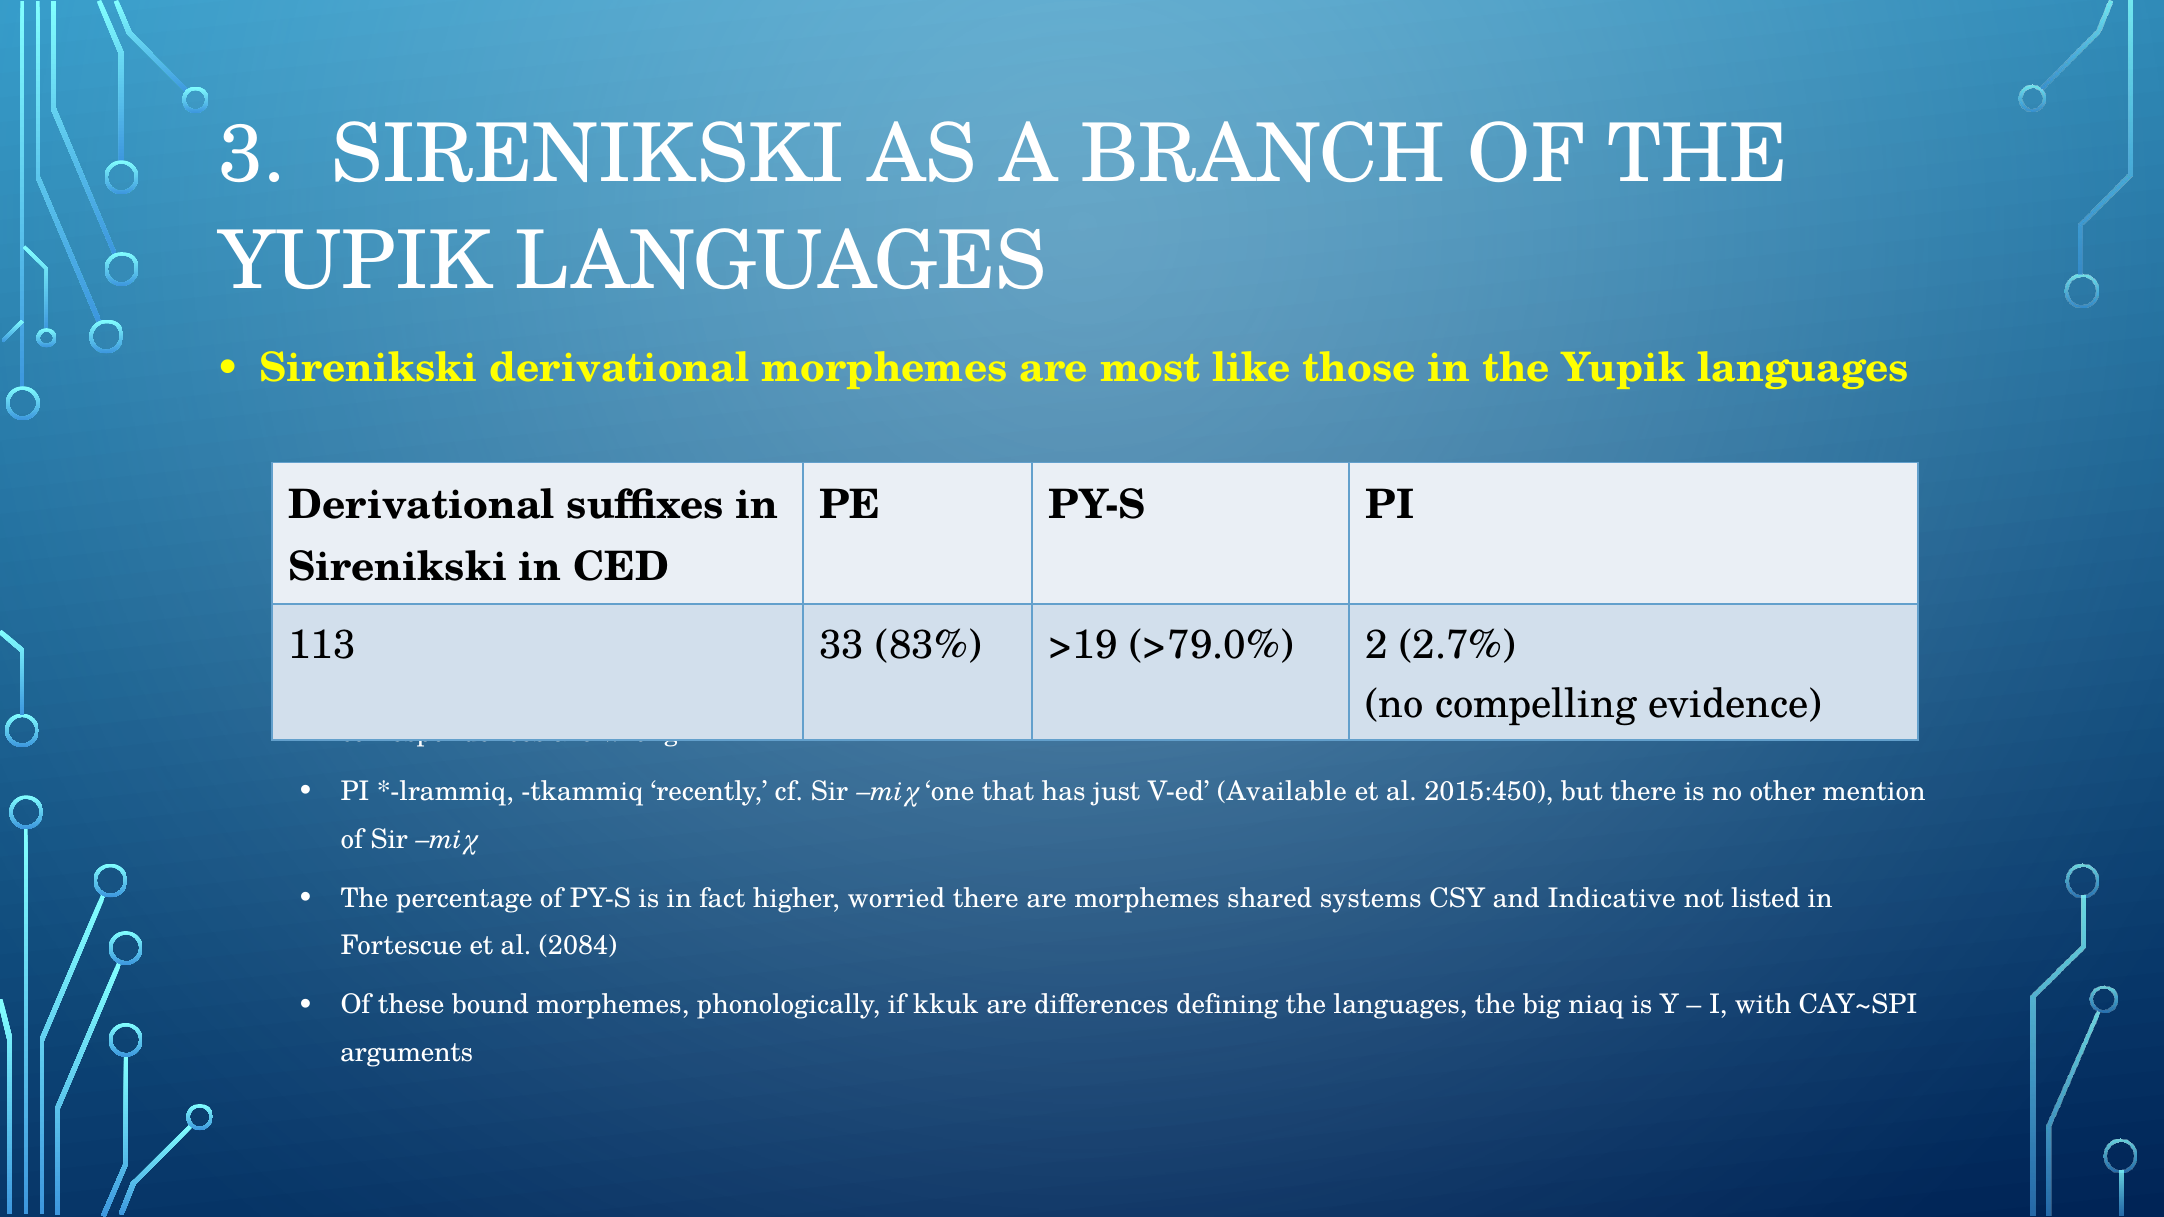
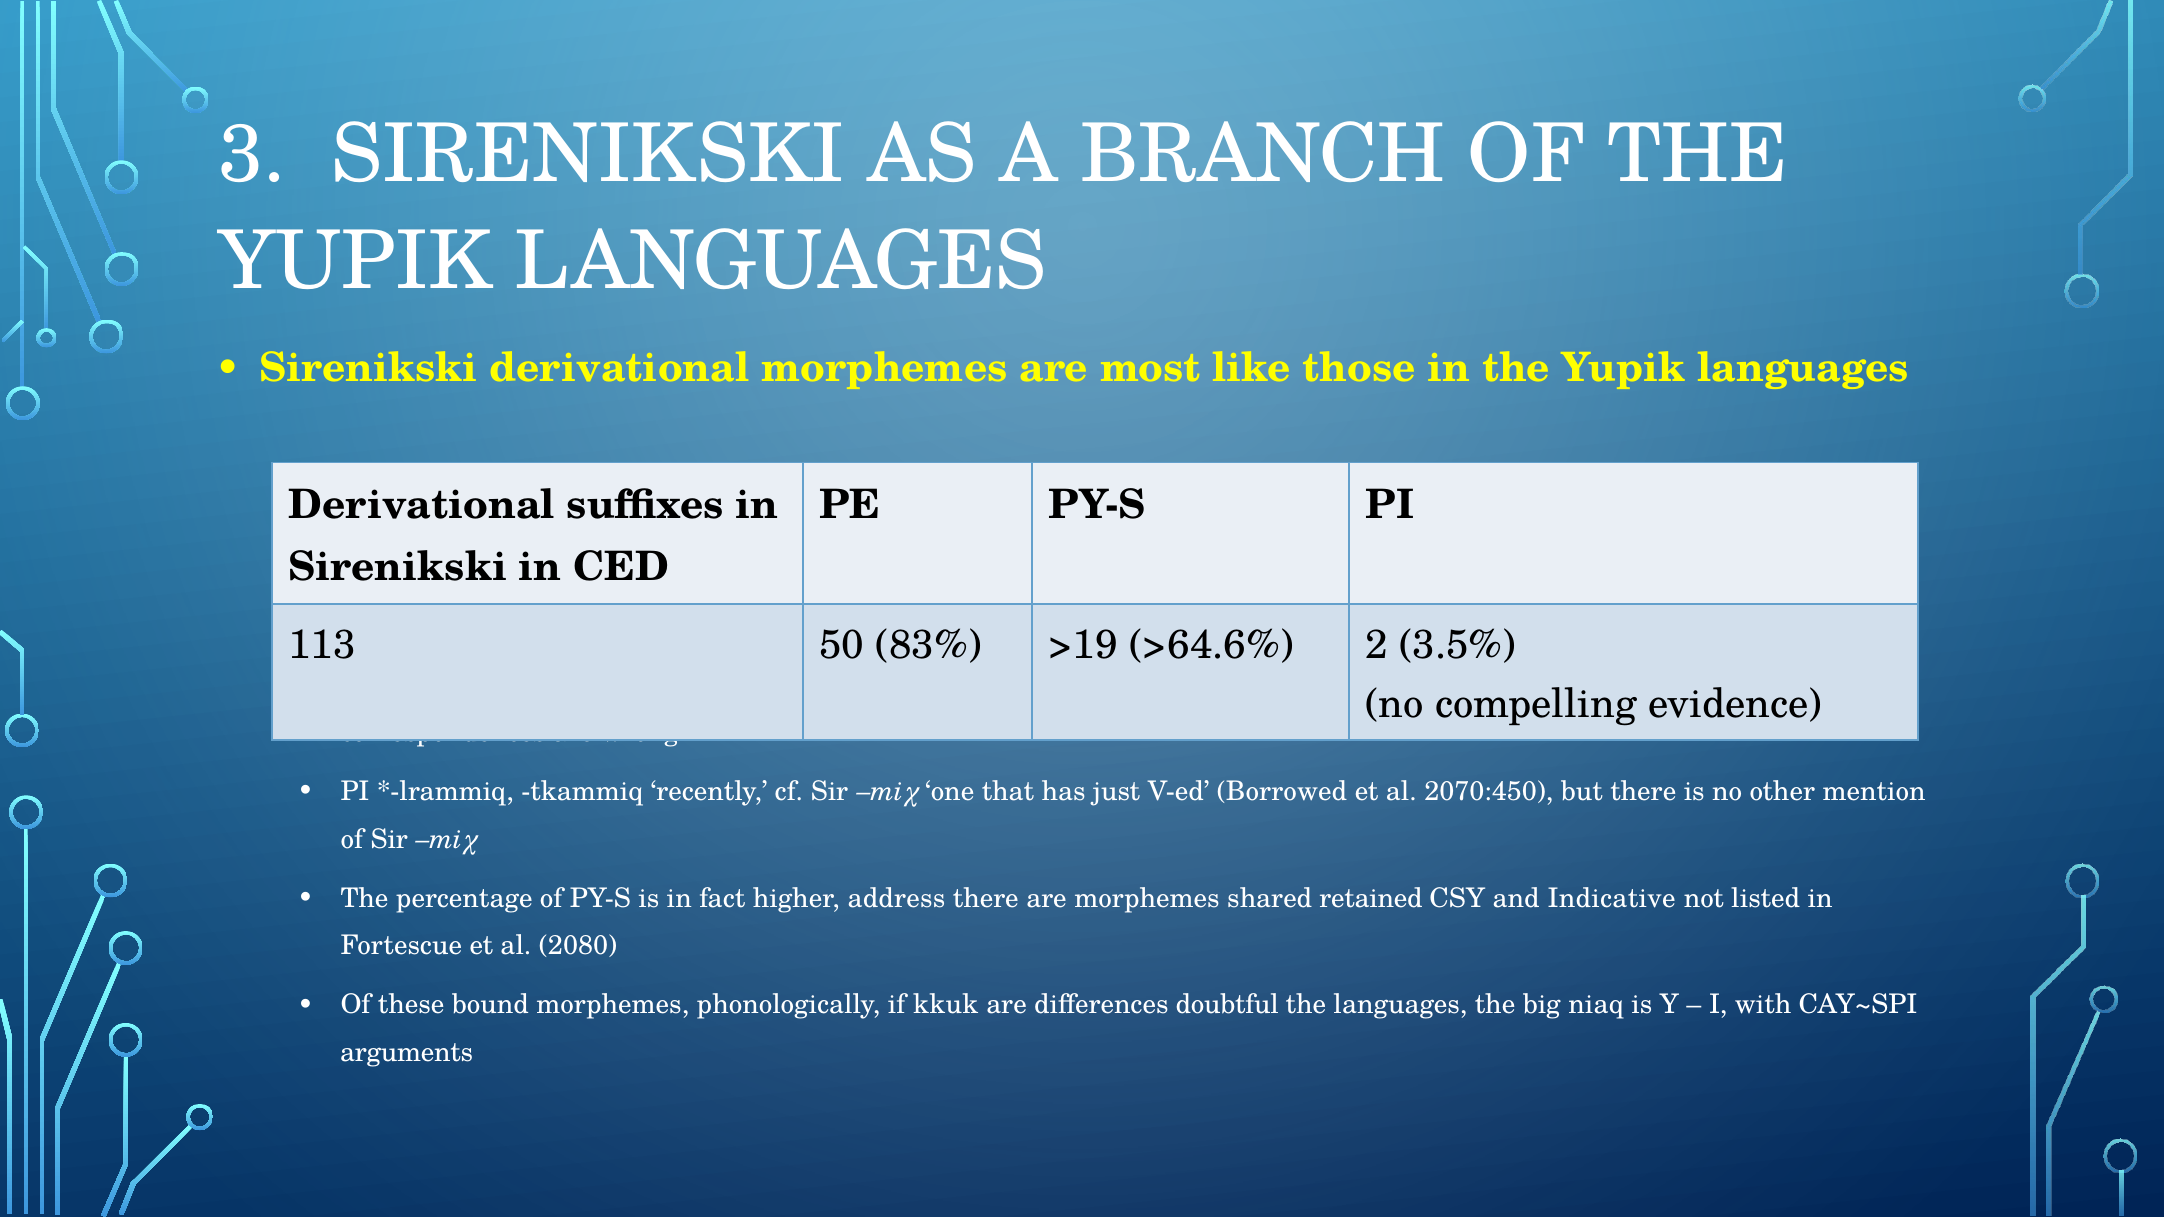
33: 33 -> 50 (842, 645)
>79.0%: >79.0% -> >64.6% (1212, 645)
2.7%: 2.7% -> 3.5% (1458, 645)
Available: Available -> Borrowed (1282, 792)
2015:450: 2015:450 -> 2070:450 (1489, 792)
worried: worried -> address (896, 898)
systems: systems -> retained (1371, 898)
2084: 2084 -> 2080 (578, 946)
defining: defining -> doubtful (1227, 1005)
